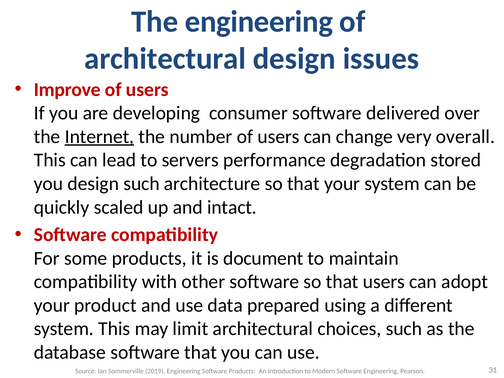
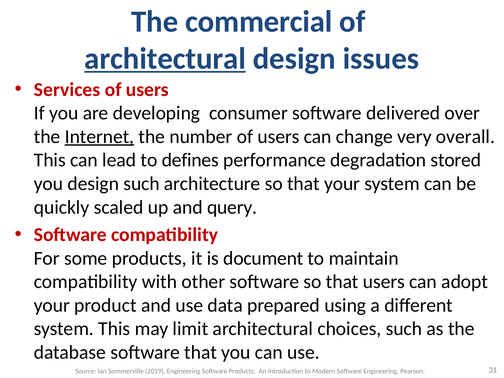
The engineering: engineering -> commercial (259, 22)
architectural underline: none -> present (165, 59)
Improve: Improve -> Services (67, 90)
servers: servers -> defines (190, 160)
intact: intact -> query (232, 207)
